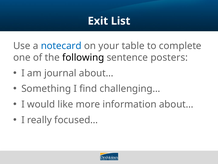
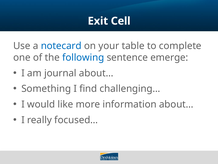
List: List -> Cell (121, 21)
following colour: black -> blue (83, 57)
posters: posters -> emerge (169, 57)
